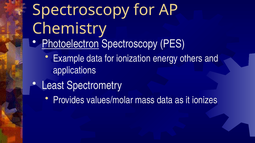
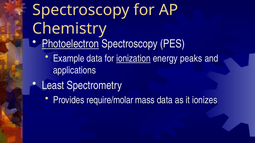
ionization underline: none -> present (133, 59)
others: others -> peaks (191, 59)
values/molar: values/molar -> require/molar (110, 100)
